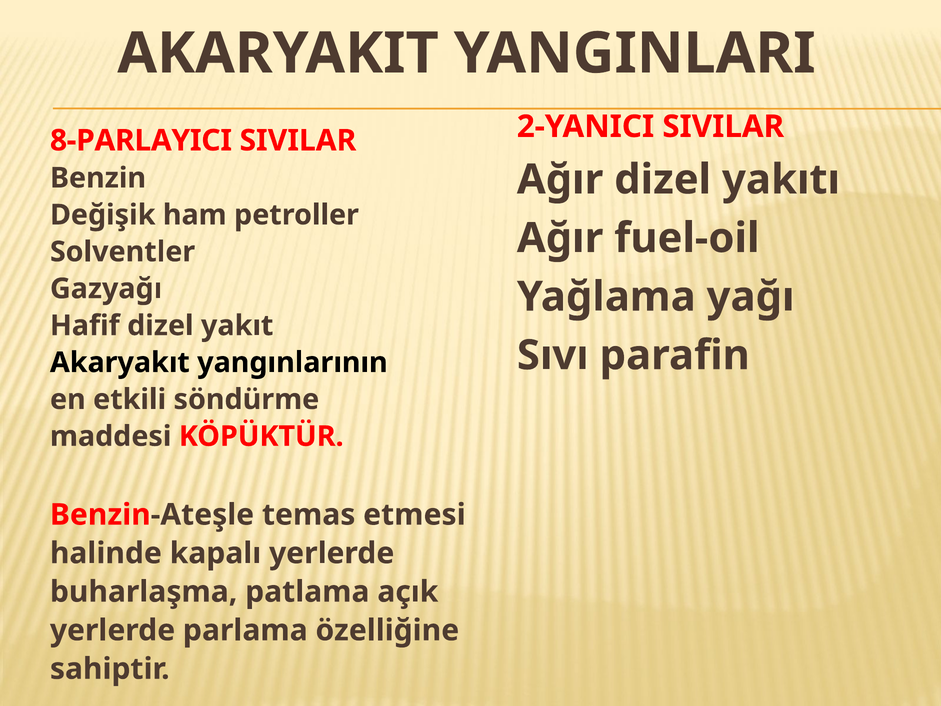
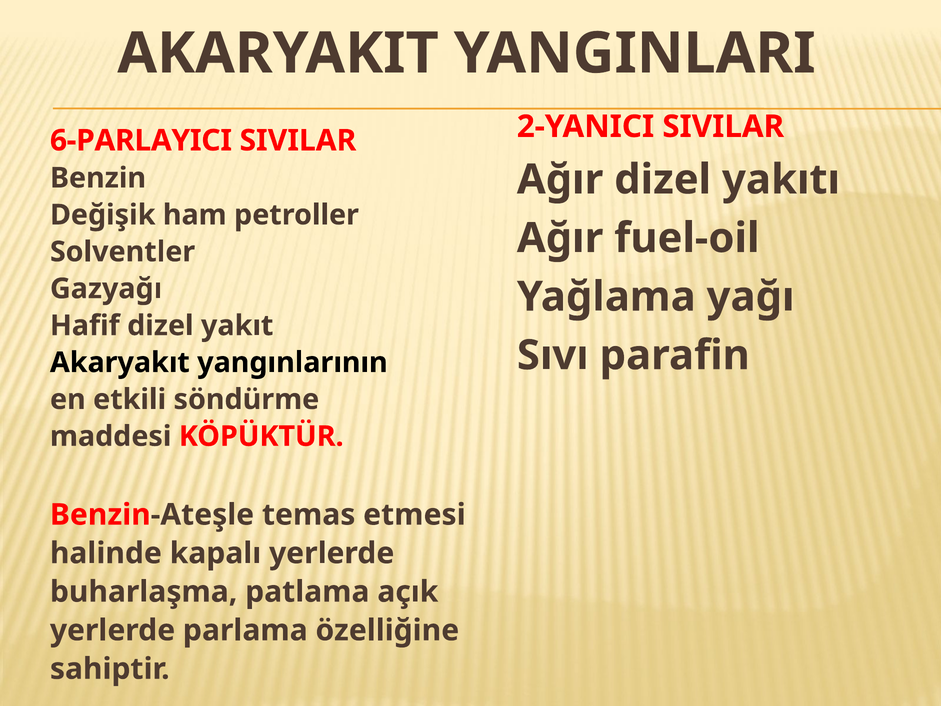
8-PARLAYICI: 8-PARLAYICI -> 6-PARLAYICI (141, 140)
